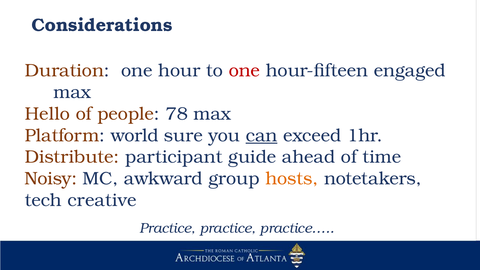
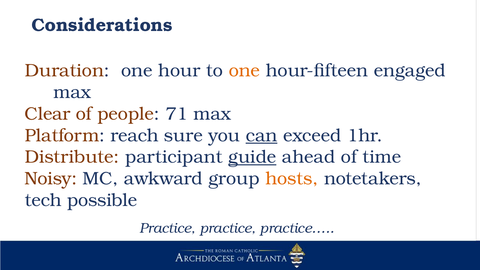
one colour: red -> orange (244, 71)
Hello: Hello -> Clear (48, 114)
78: 78 -> 71 (177, 114)
world: world -> reach (135, 135)
guide underline: none -> present (252, 157)
creative: creative -> possible (102, 200)
